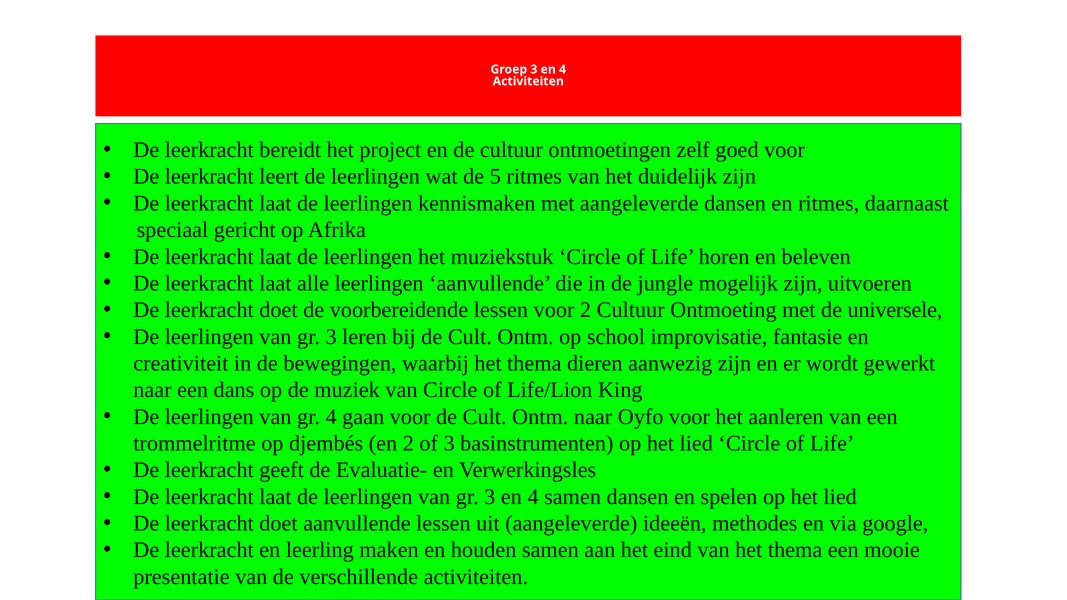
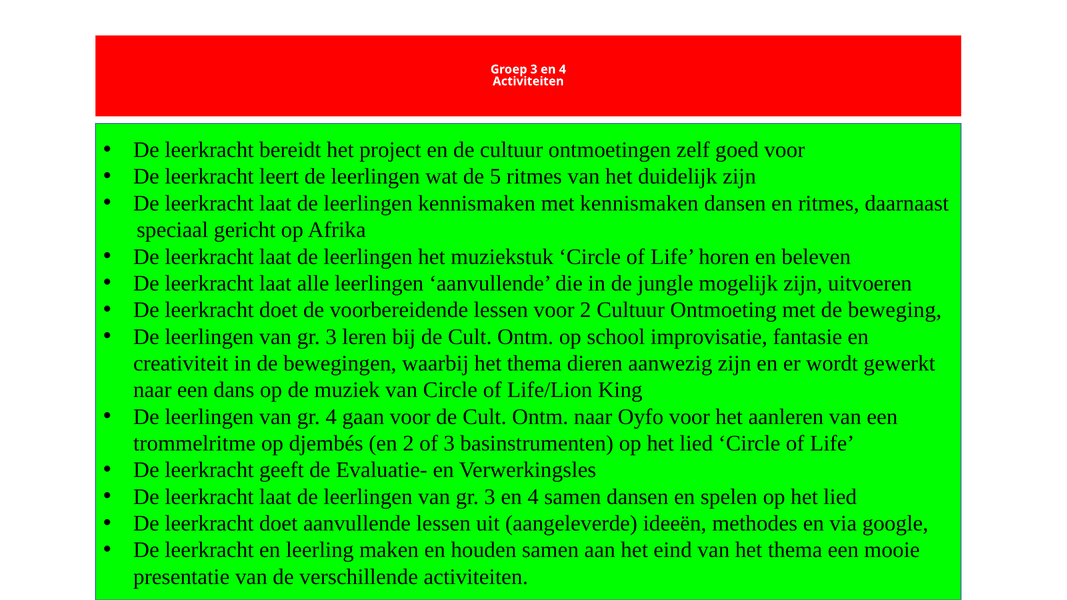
met aangeleverde: aangeleverde -> kennismaken (639, 203)
universele: universele -> beweging (895, 310)
